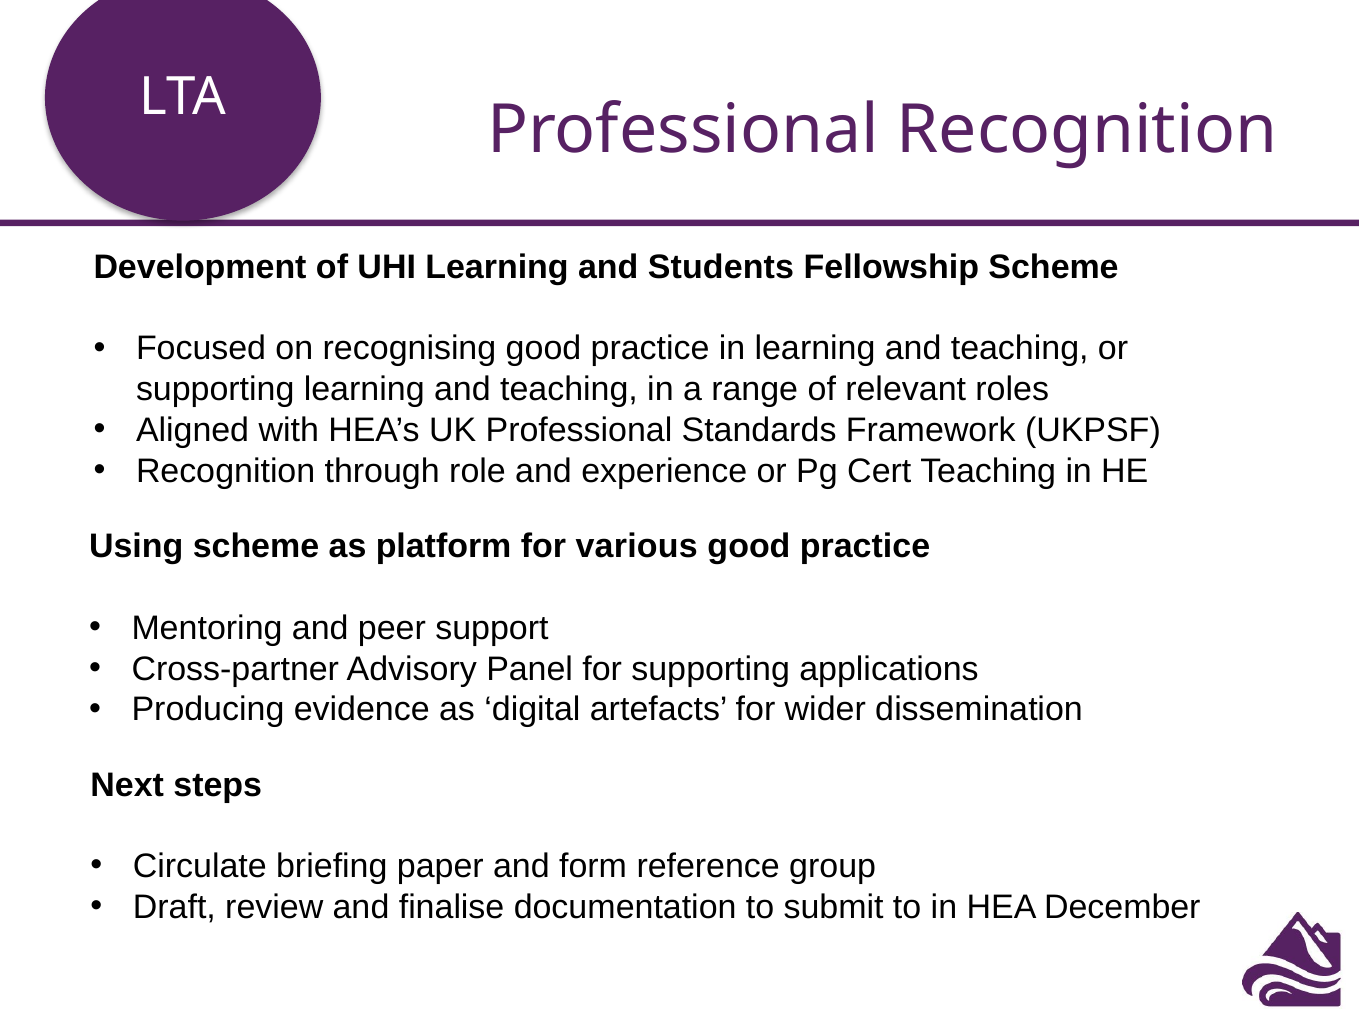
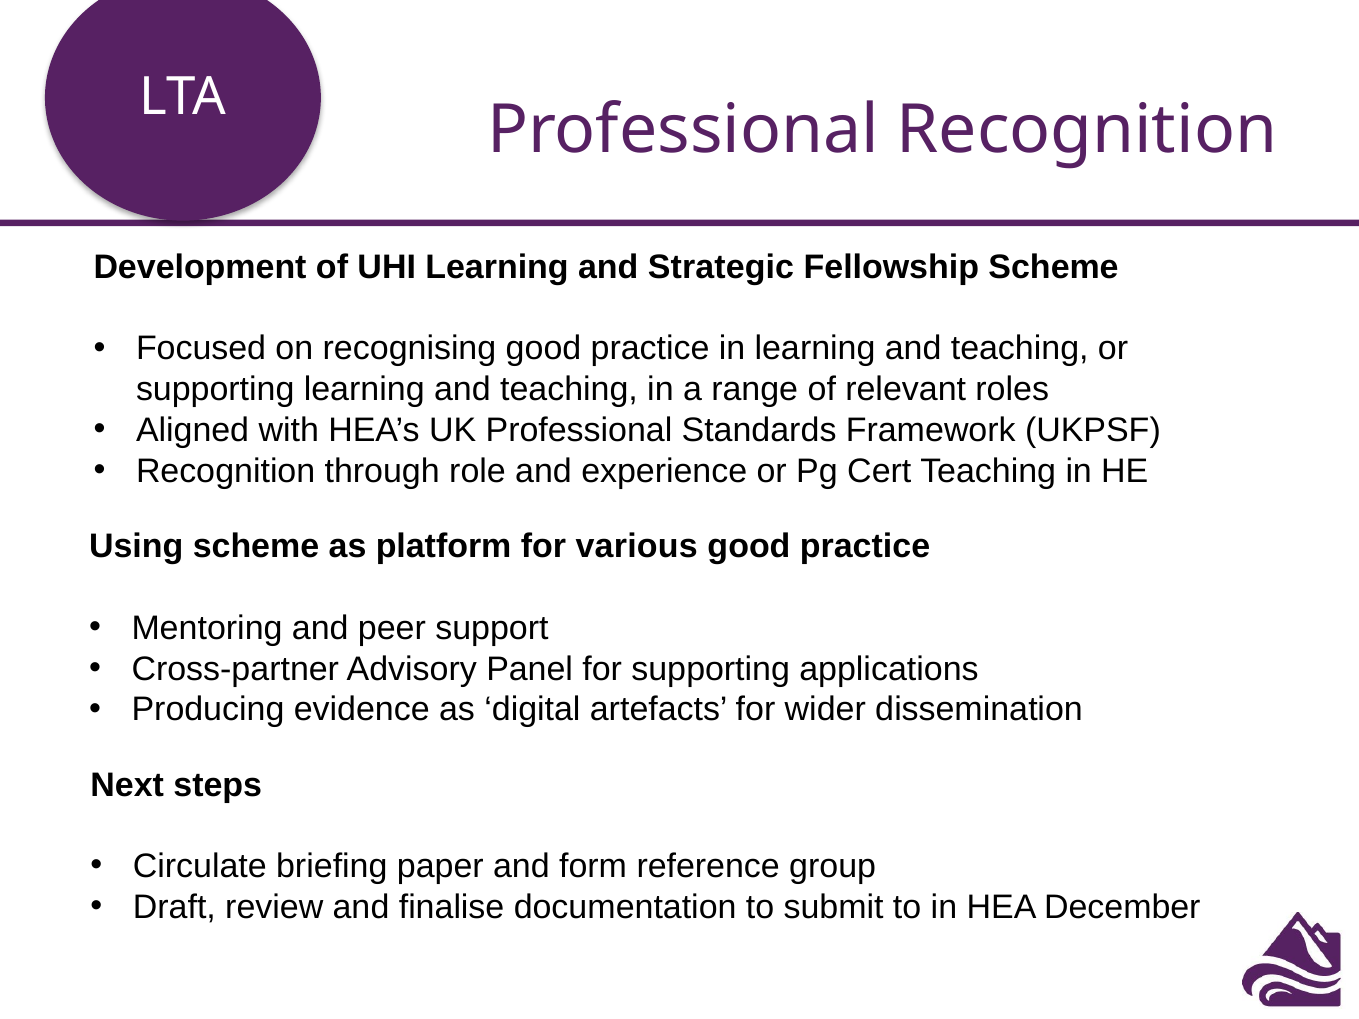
Students: Students -> Strategic (721, 267)
